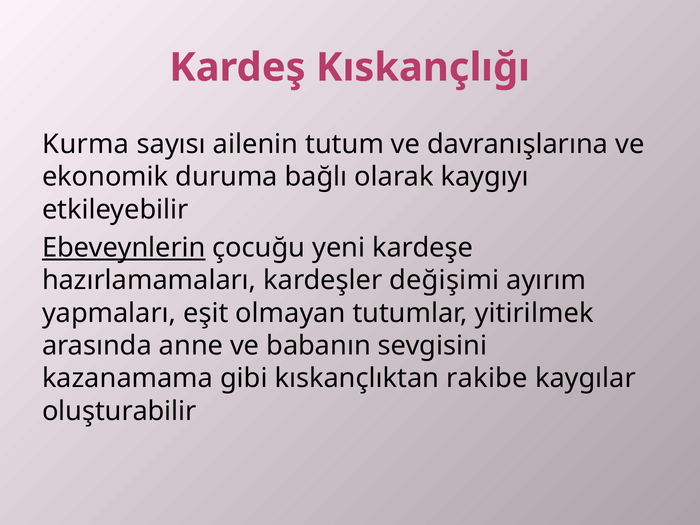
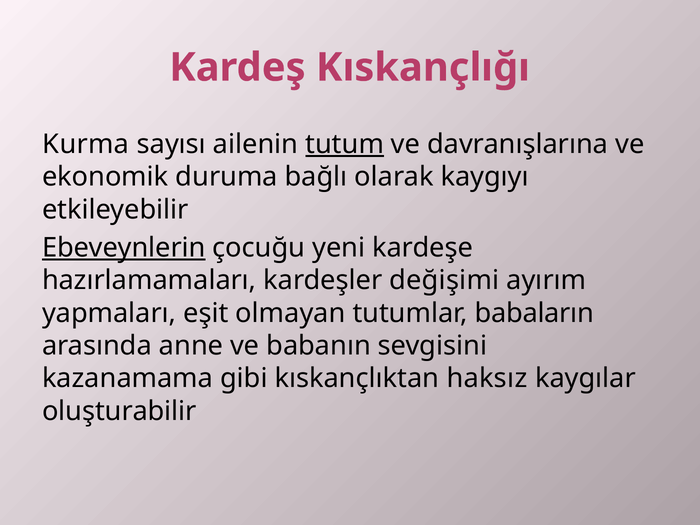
tutum underline: none -> present (345, 144)
yitirilmek: yitirilmek -> babaların (534, 313)
rakibe: rakibe -> haksız (487, 378)
